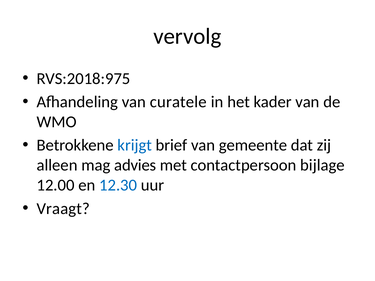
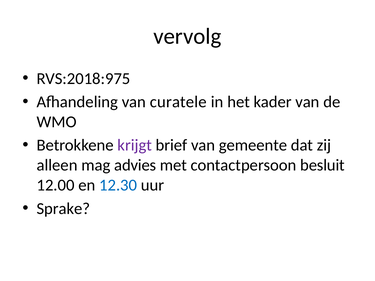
krijgt colour: blue -> purple (135, 145)
bijlage: bijlage -> besluit (323, 165)
Vraagt: Vraagt -> Sprake (63, 209)
